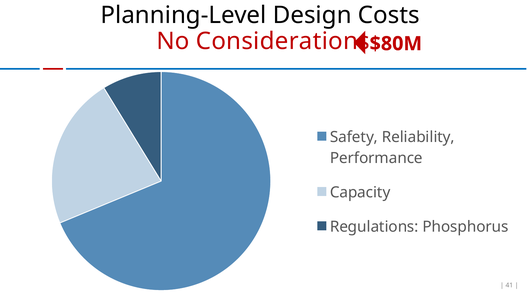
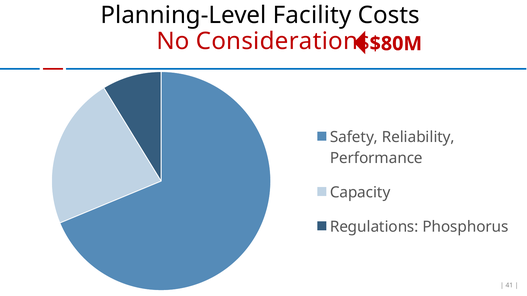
Design: Design -> Facility (312, 15)
